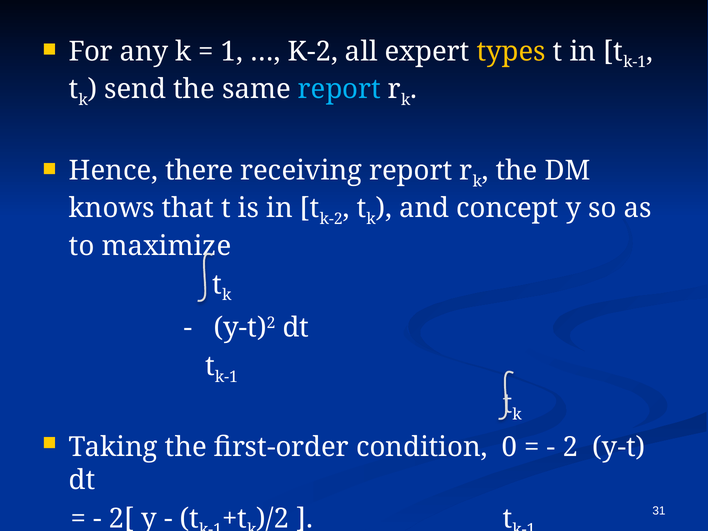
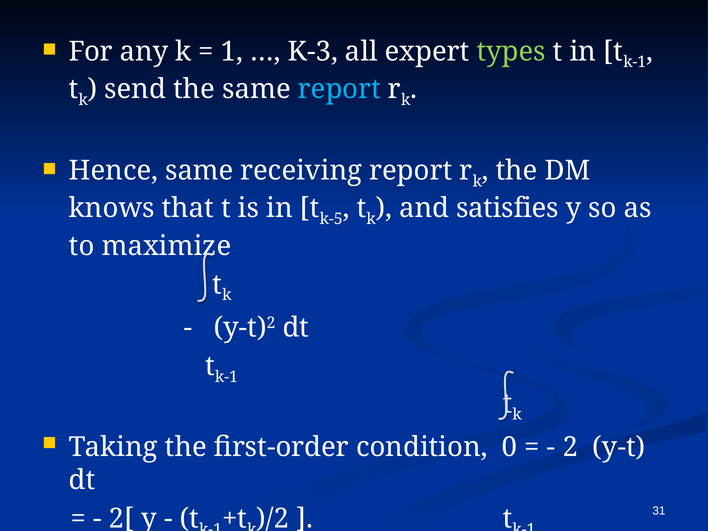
K-2: K-2 -> K-3 (313, 51)
types colour: yellow -> light green (511, 51)
Hence there: there -> same (199, 171)
t k-2: k-2 -> k-5 (331, 219)
concept: concept -> satisfies (507, 208)
